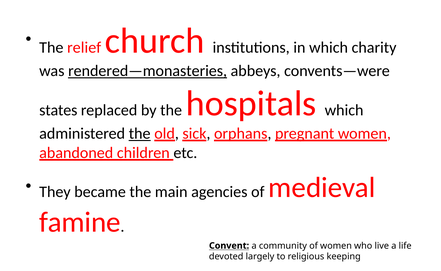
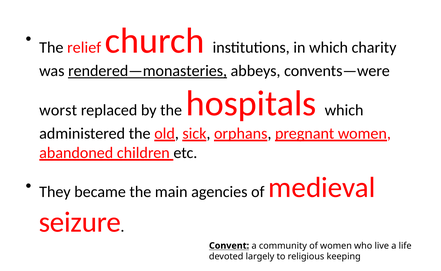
states: states -> worst (58, 110)
the underline: present -> none (140, 134)
famine: famine -> seizure (80, 222)
